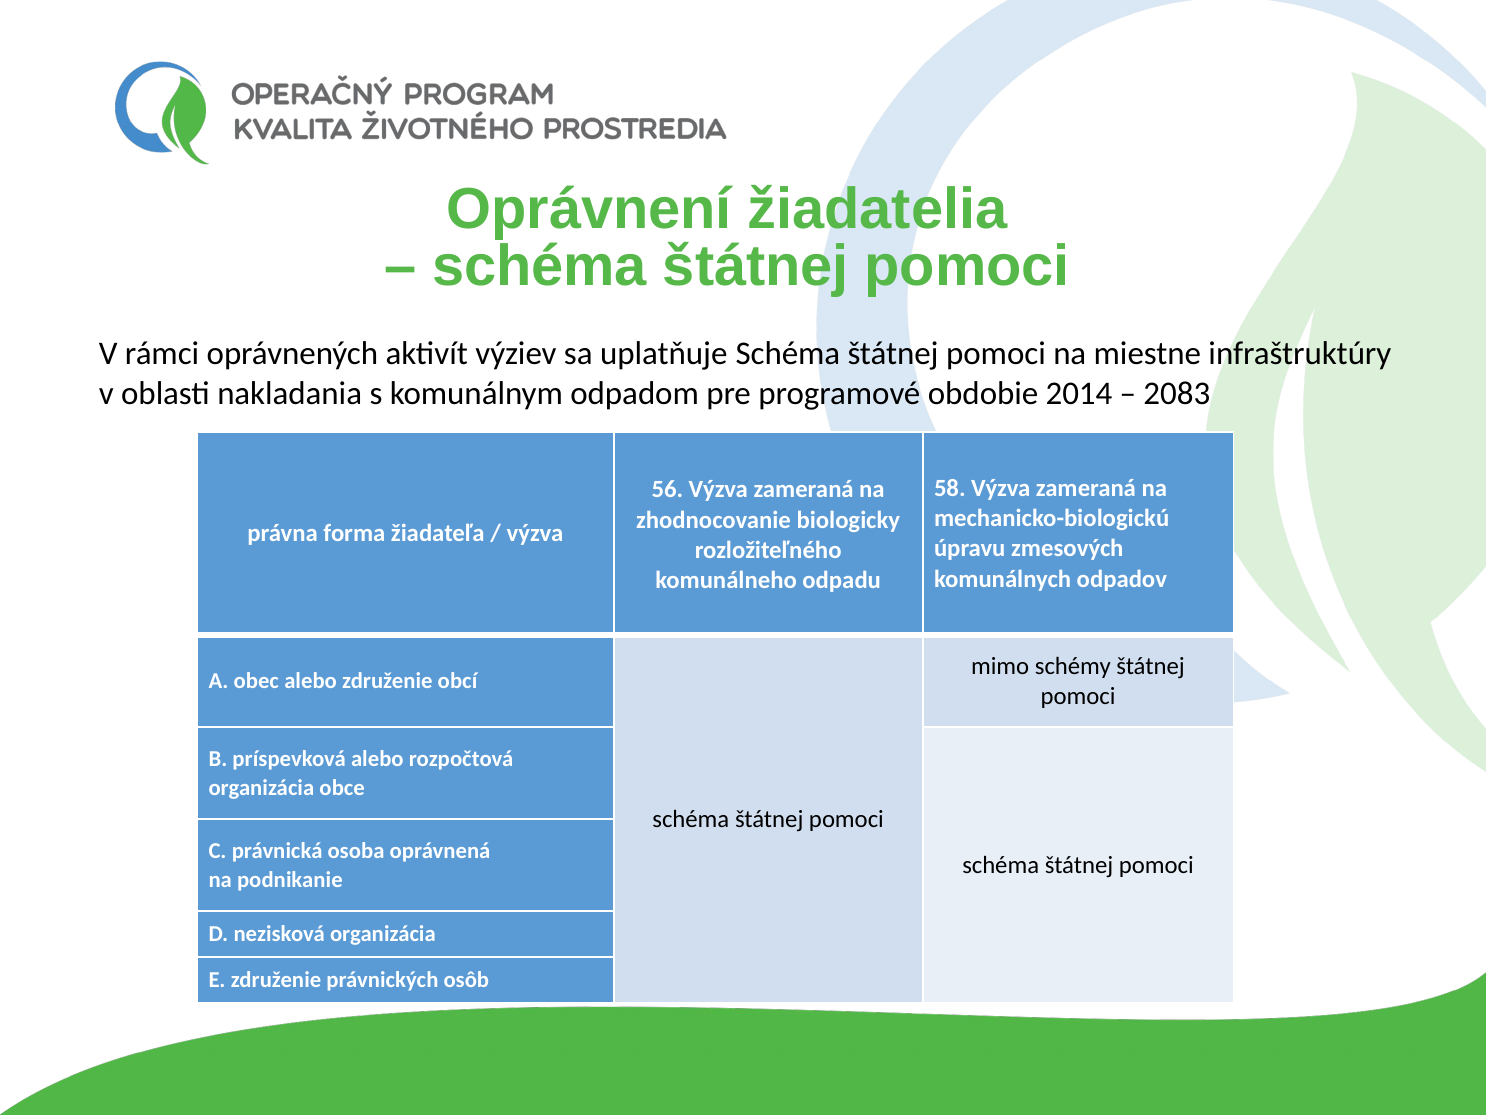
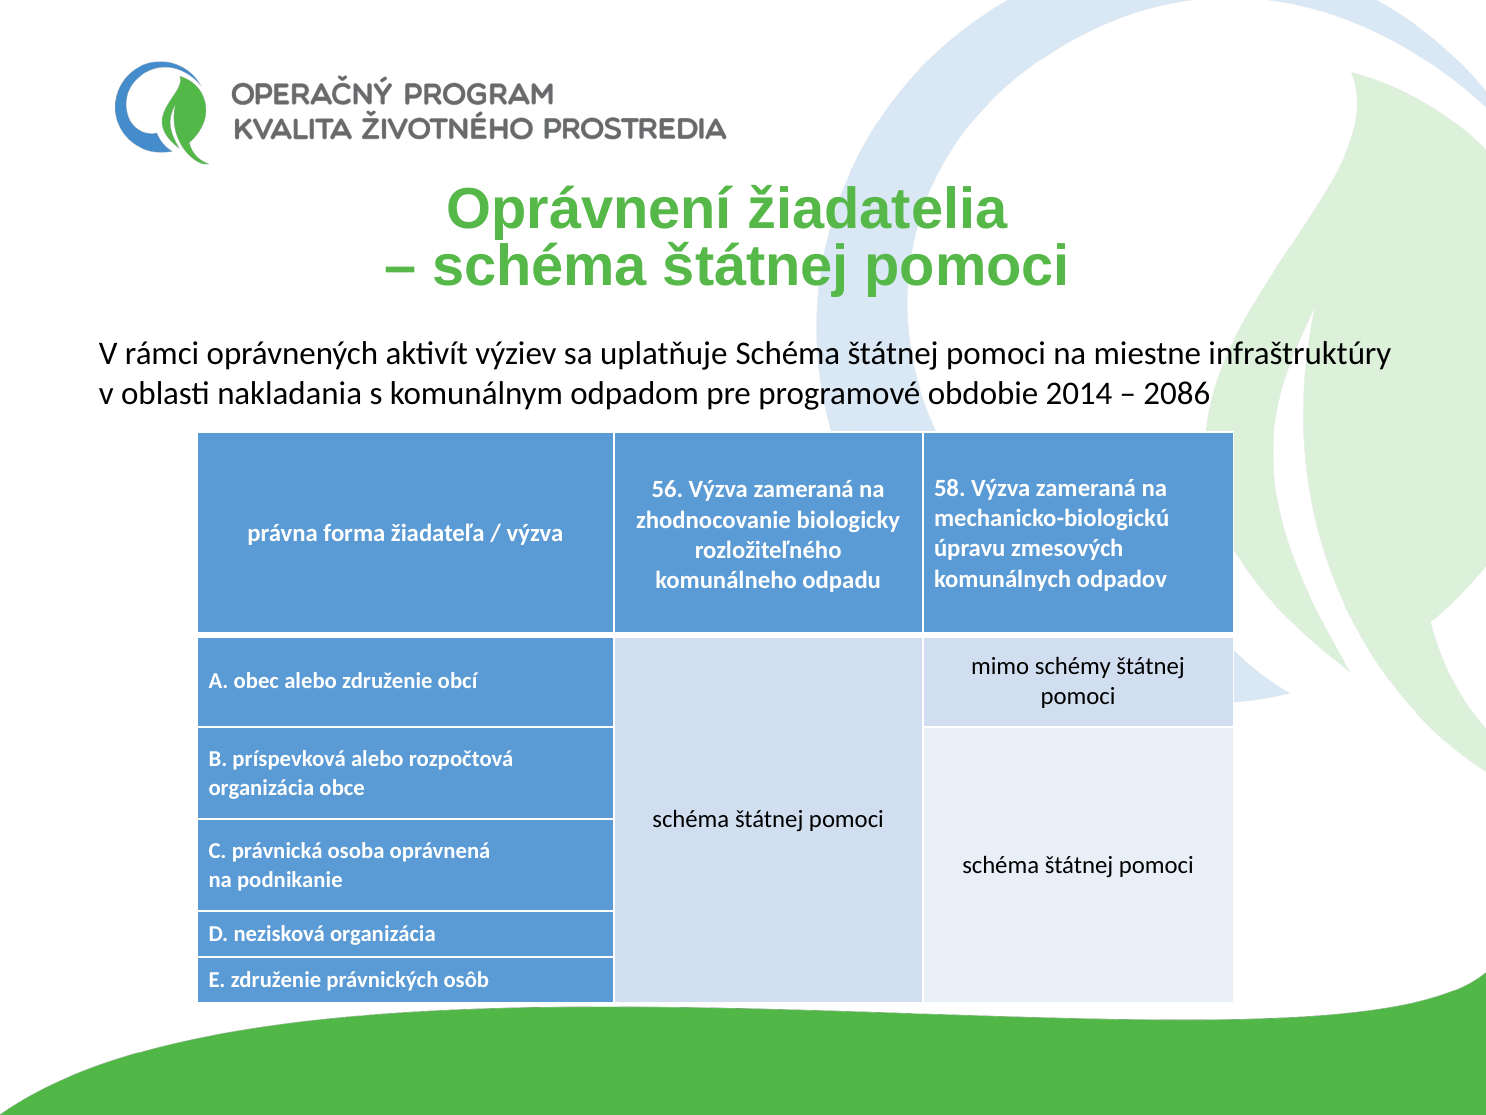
2083: 2083 -> 2086 (1177, 393)
